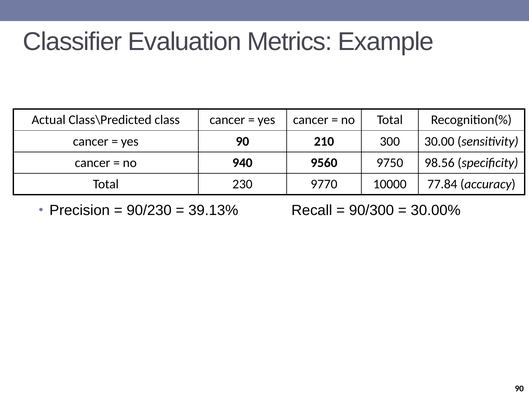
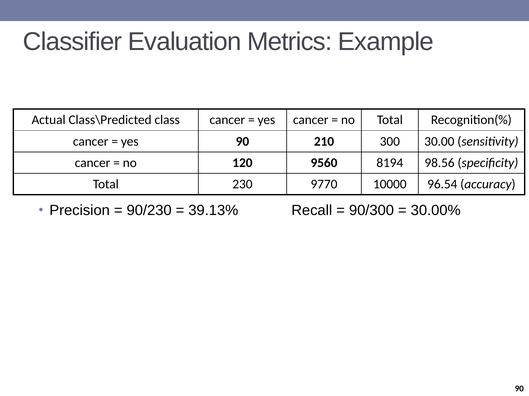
940: 940 -> 120 (242, 163)
9750: 9750 -> 8194 (390, 163)
77.84: 77.84 -> 96.54 (442, 185)
